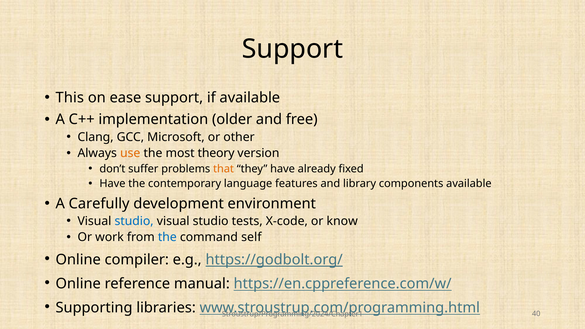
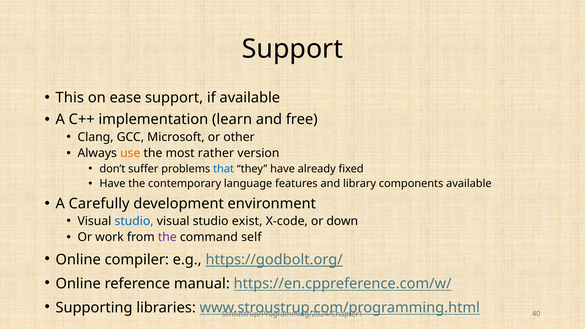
older: older -> learn (232, 119)
theory: theory -> rather (216, 153)
that colour: orange -> blue (224, 169)
tests: tests -> exist (247, 221)
know: know -> down (342, 221)
the colour: blue -> purple (167, 237)
